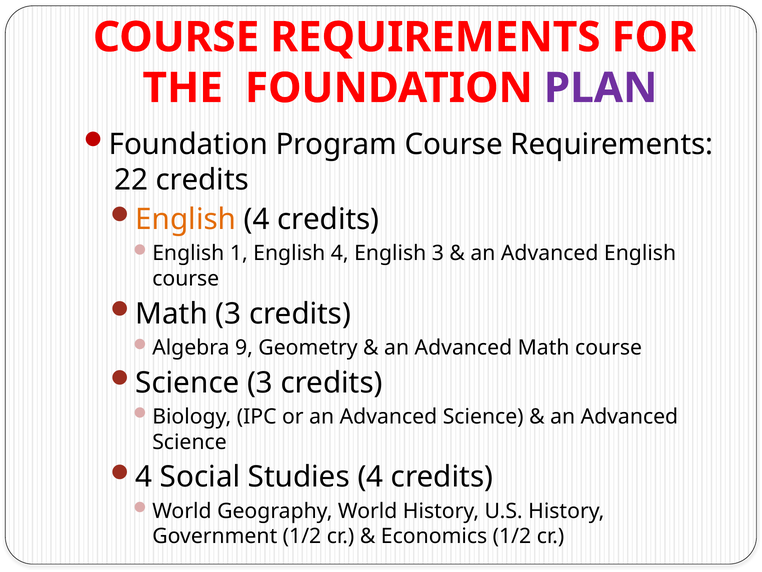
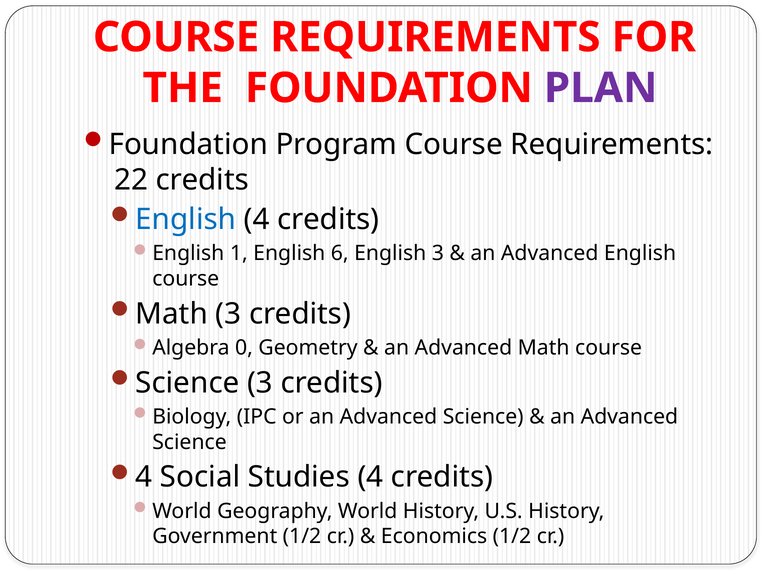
English colour: orange -> blue (186, 219)
1 English 4: 4 -> 6 (340, 253)
9: 9 -> 0 (244, 347)
